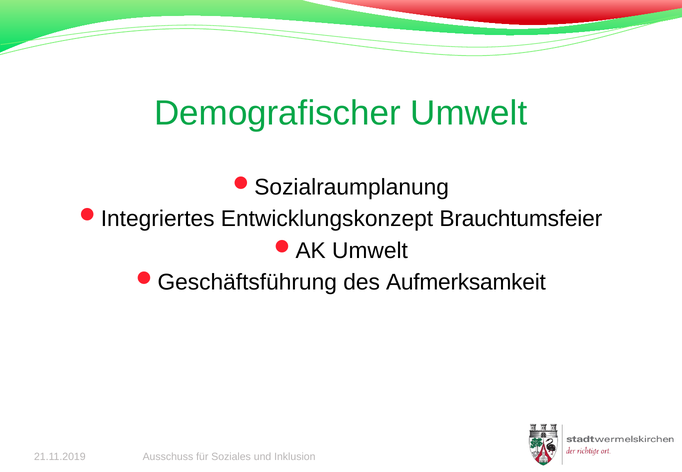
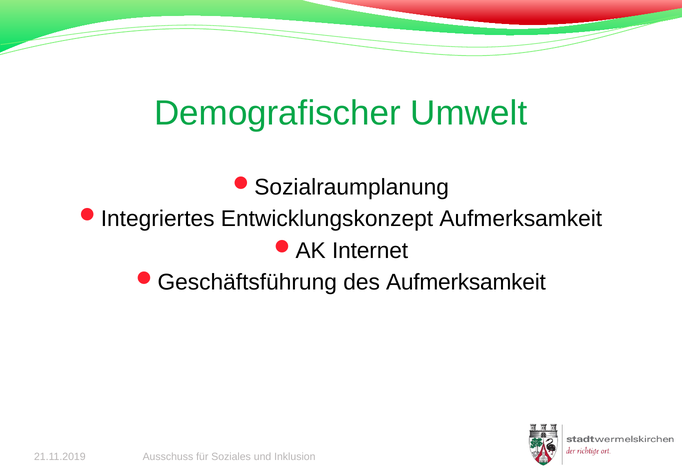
Entwicklungskonzept Brauchtumsfeier: Brauchtumsfeier -> Aufmerksamkeit (521, 219)
Umwelt: Umwelt -> Internet (370, 251)
